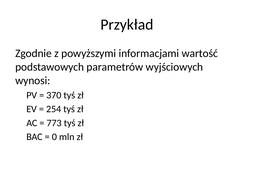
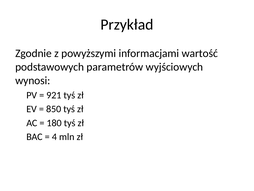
370: 370 -> 921 (54, 95)
254: 254 -> 850 (54, 109)
773: 773 -> 180 (54, 123)
0: 0 -> 4 (54, 136)
